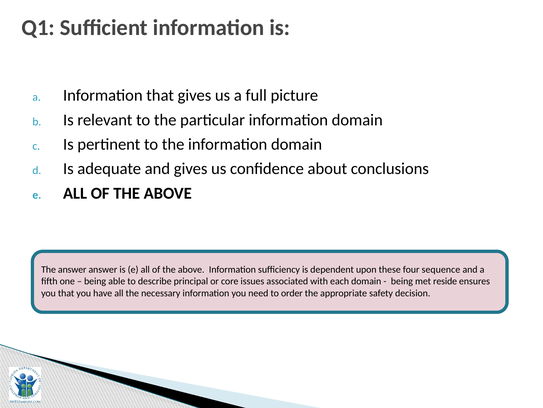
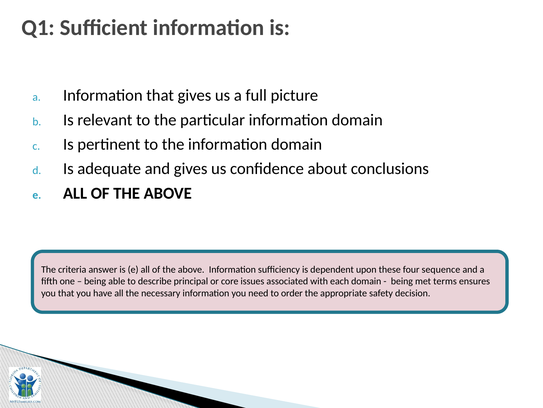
The answer: answer -> criteria (72, 269)
reside: reside -> terms (445, 281)
